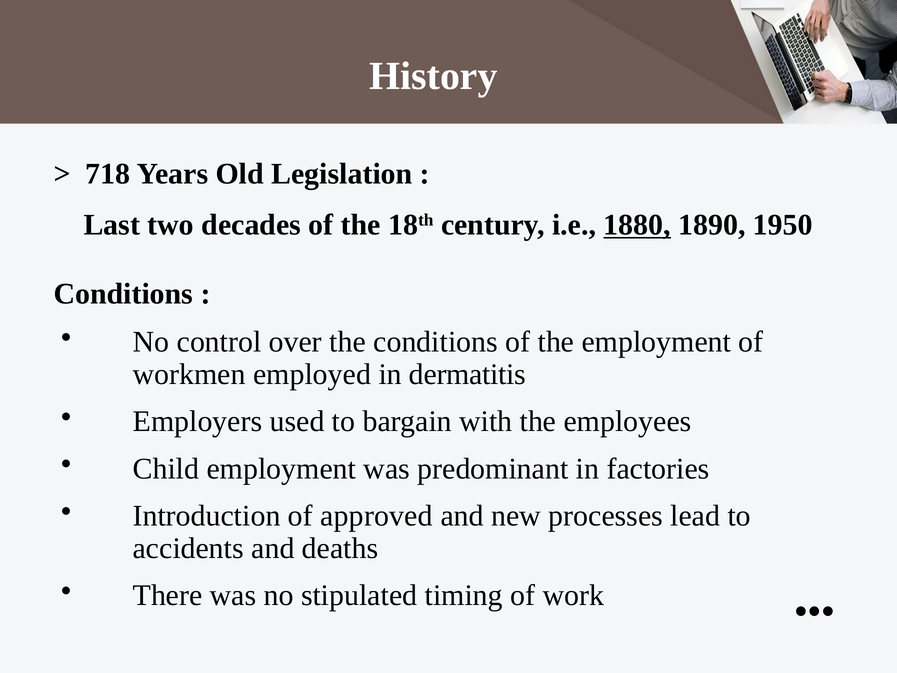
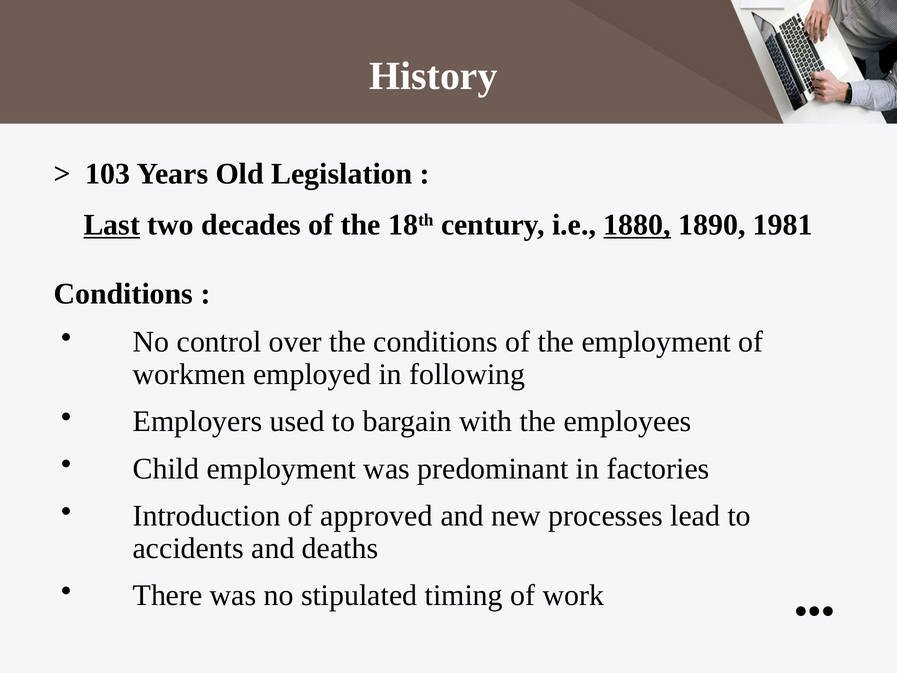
718: 718 -> 103 (108, 174)
Last underline: none -> present (112, 225)
1950: 1950 -> 1981 (783, 225)
dermatitis: dermatitis -> following (467, 374)
